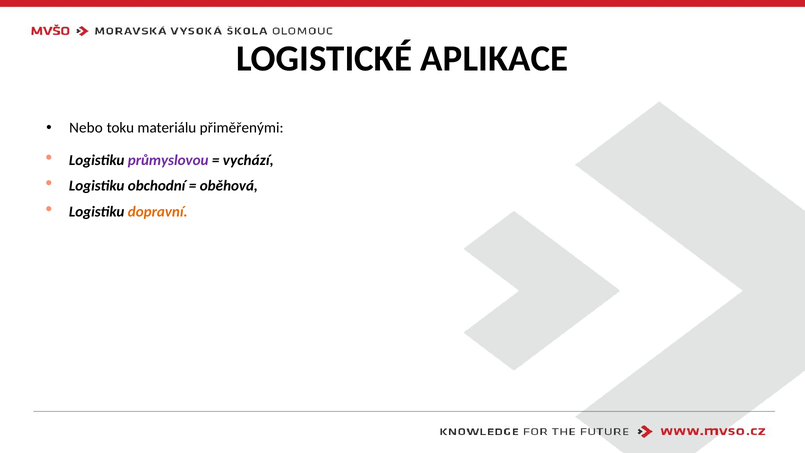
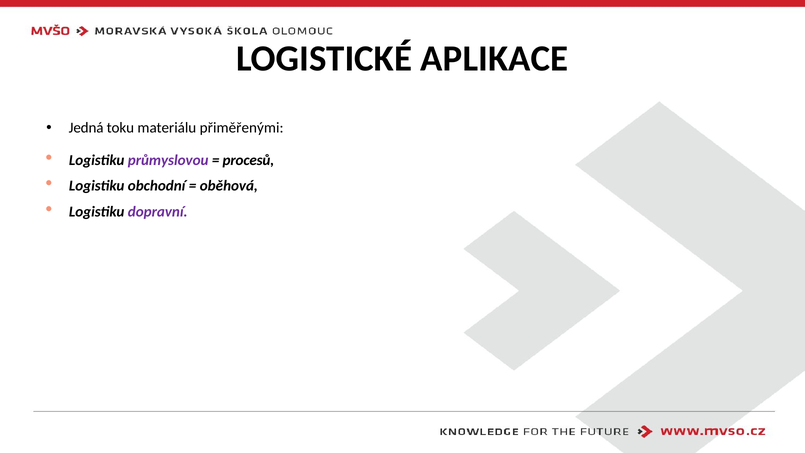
Nebo: Nebo -> Jedná (86, 128)
vychází: vychází -> procesů (248, 160)
dopravní colour: orange -> purple (158, 211)
